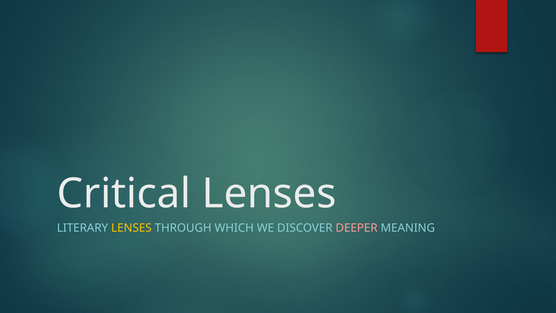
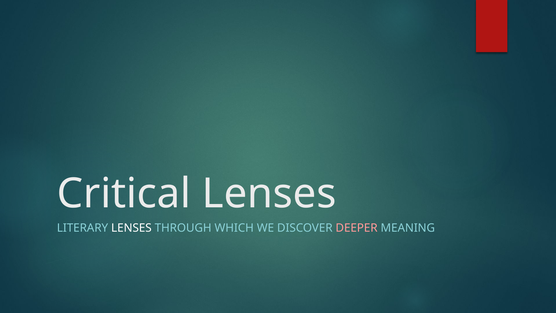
LENSES colour: yellow -> white (131, 228)
